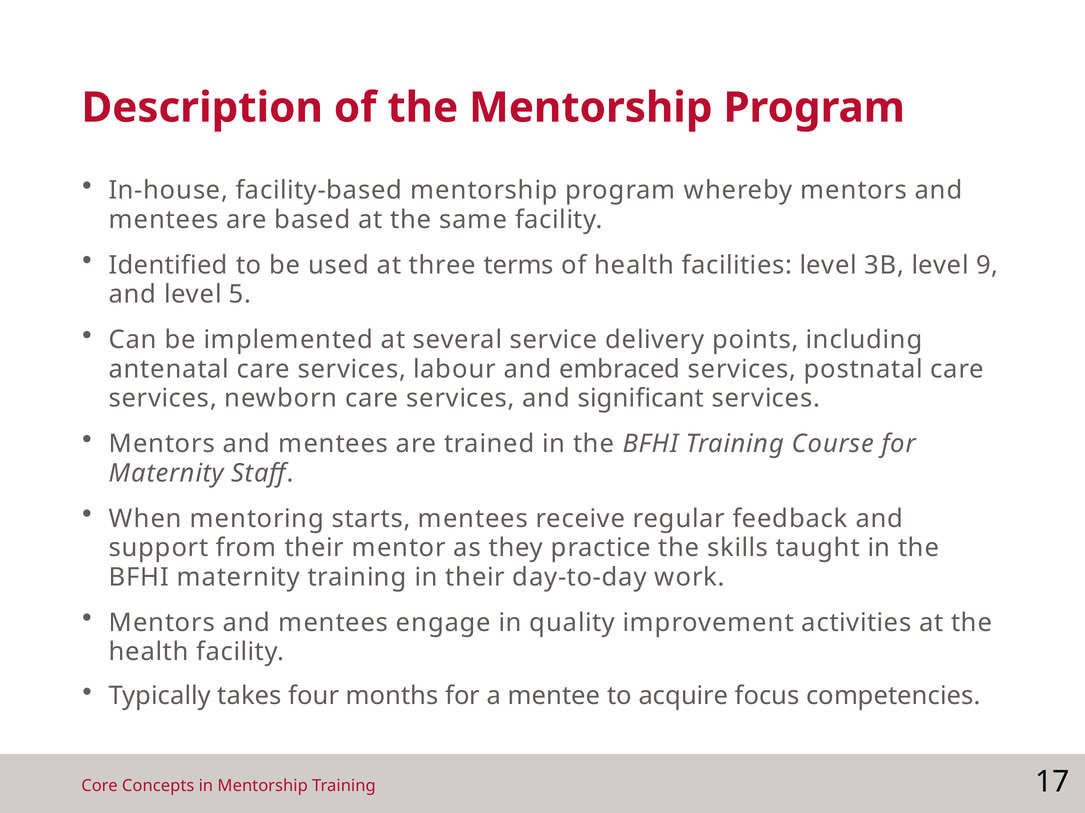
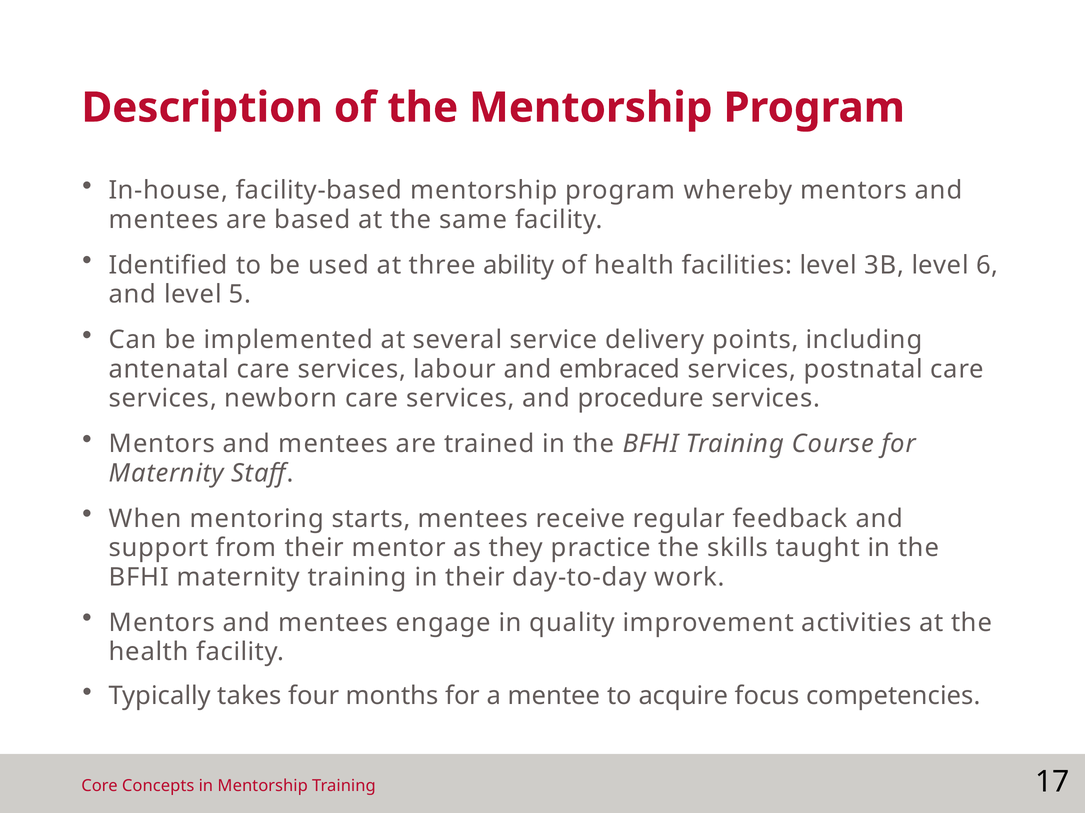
terms: terms -> ability (519, 265)
9: 9 -> 6 (987, 265)
significant: significant -> procedure (641, 399)
